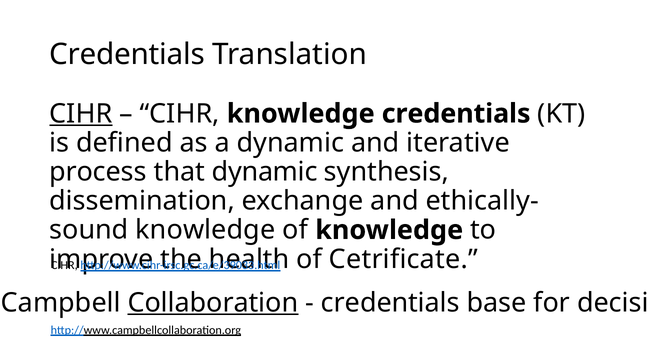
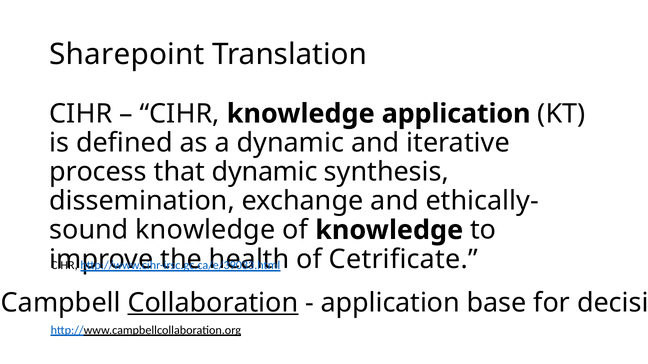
Credentials: Credentials -> Sharepoint (127, 54)
CIHR underline: present -> none (81, 114)
knowledge credentials: credentials -> application (456, 114)
credentials: credentials -> application (390, 303)
